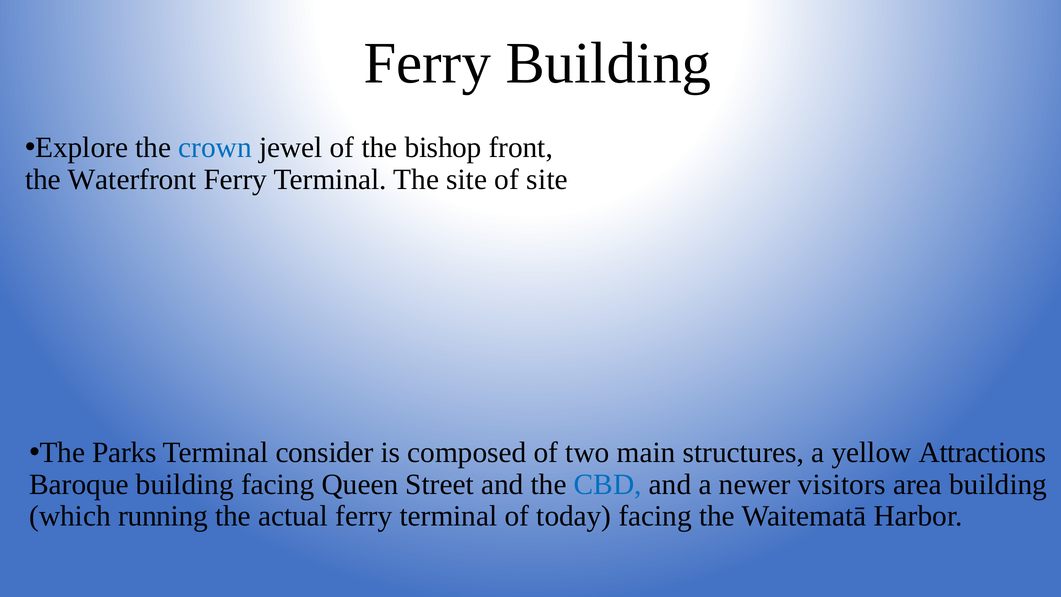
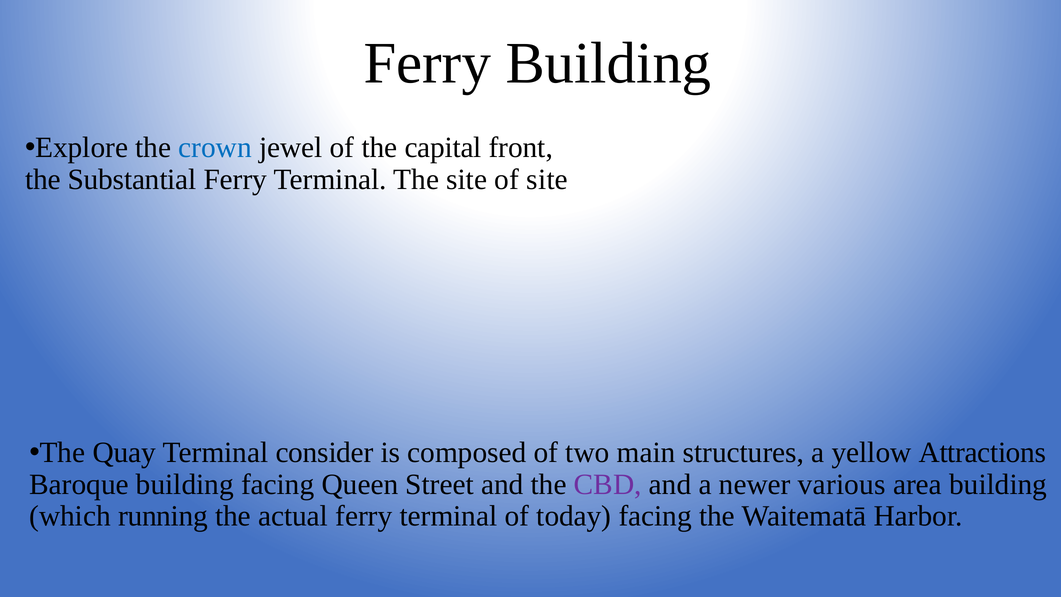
bishop: bishop -> capital (443, 148)
Waterfront: Waterfront -> Substantial (132, 179)
Parks: Parks -> Quay (124, 453)
CBD colour: blue -> purple (608, 484)
visitors: visitors -> various (842, 484)
